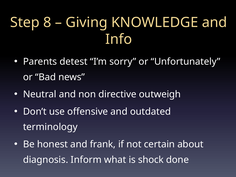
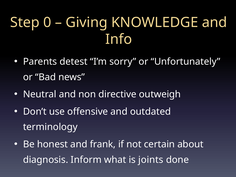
8: 8 -> 0 (47, 22)
shock: shock -> joints (151, 160)
